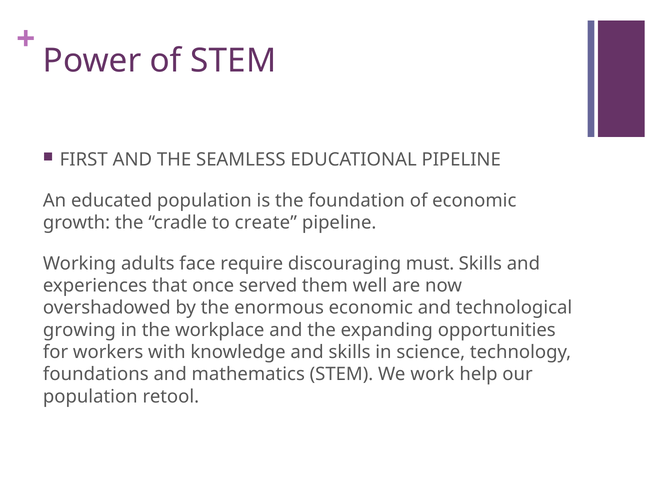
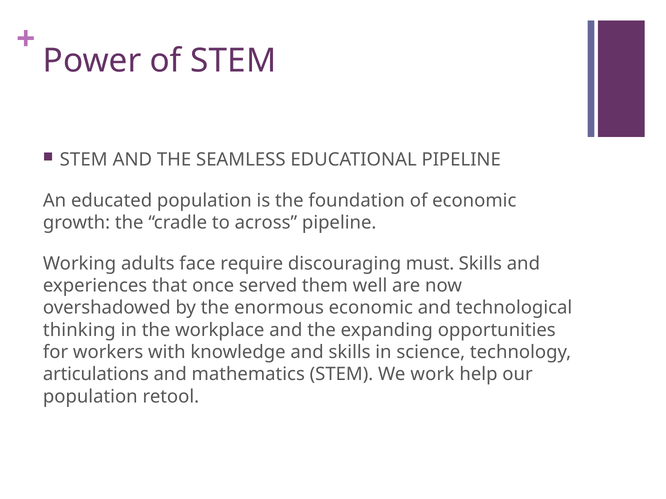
FIRST: FIRST -> STEM (84, 160)
create: create -> across (266, 223)
growing: growing -> thinking (79, 330)
foundations: foundations -> articulations (96, 375)
